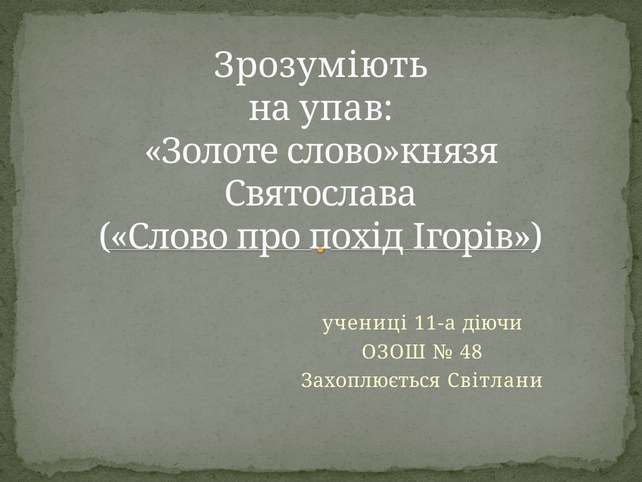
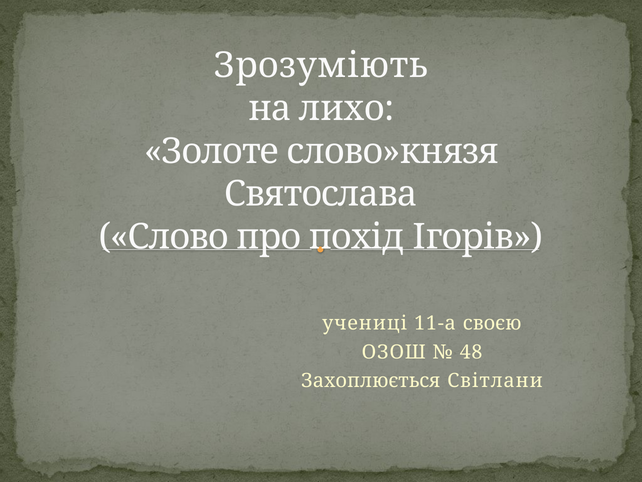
упав: упав -> лихо (347, 108)
діючи: діючи -> своєю (492, 323)
